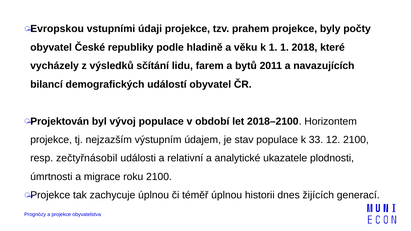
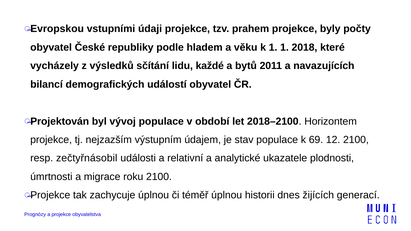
hladině: hladině -> hladem (205, 47)
farem: farem -> každé (210, 66)
33: 33 -> 69 (316, 140)
